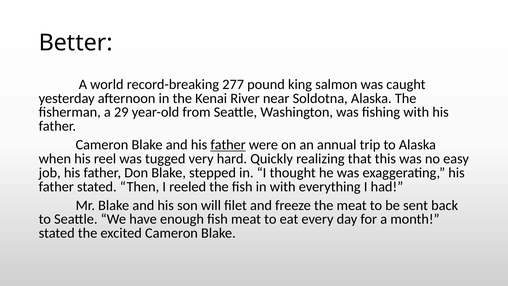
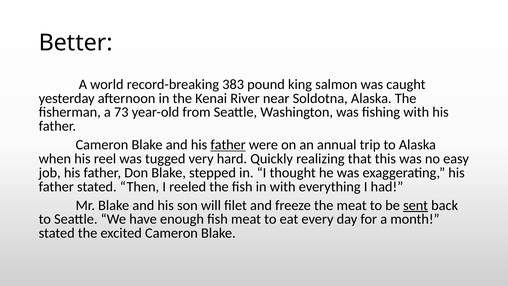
277: 277 -> 383 (233, 84)
29: 29 -> 73 (121, 112)
sent underline: none -> present (416, 205)
